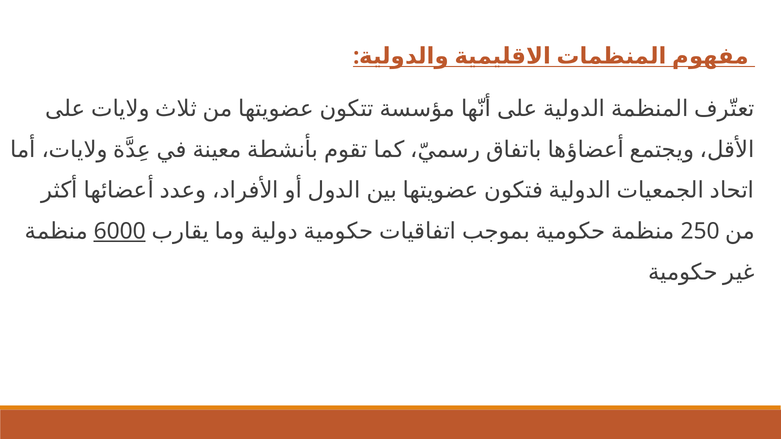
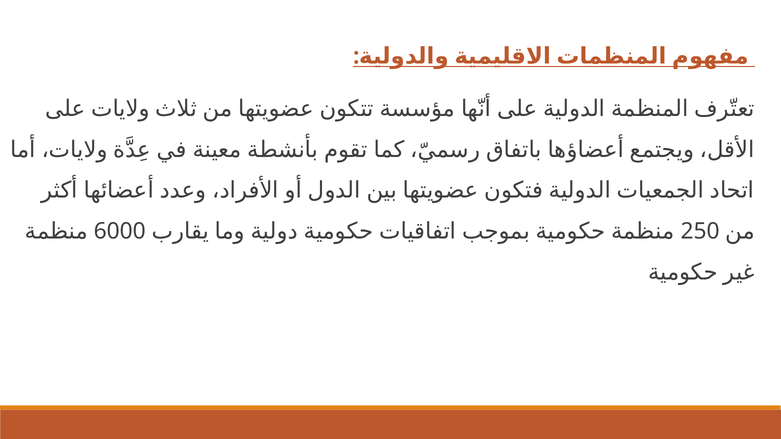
6000 underline: present -> none (120, 232)
